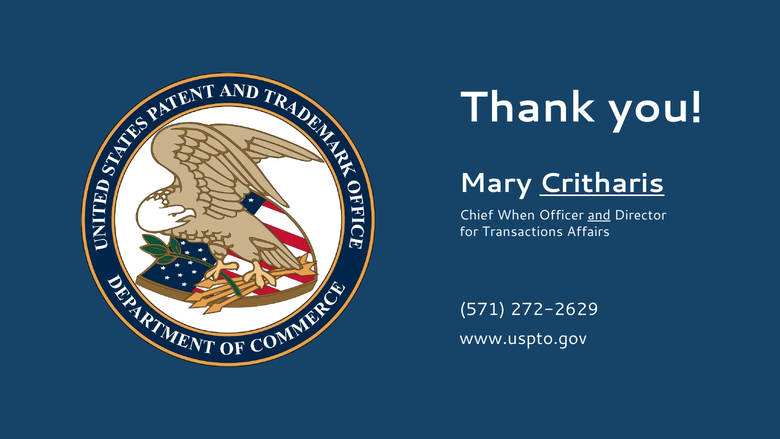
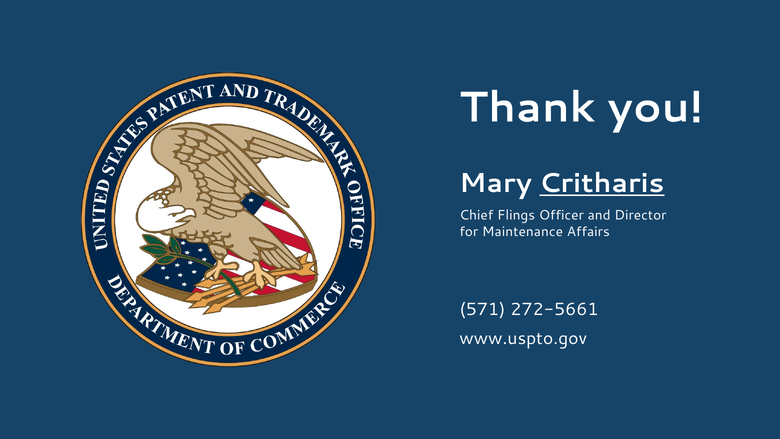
When: When -> Flings (516, 215)
and underline: present -> none (599, 215)
Transactions: Transactions -> Maintenance (523, 232)
272-2629: 272-2629 -> 272-5661 (554, 309)
